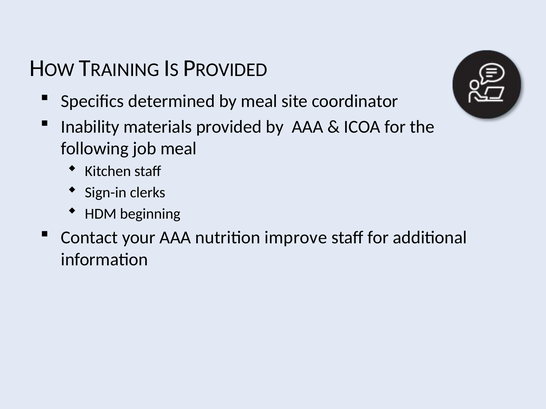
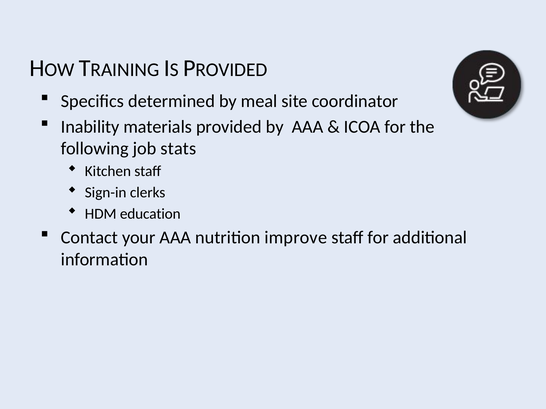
job meal: meal -> stats (178, 149)
beginning: beginning -> education (150, 214)
